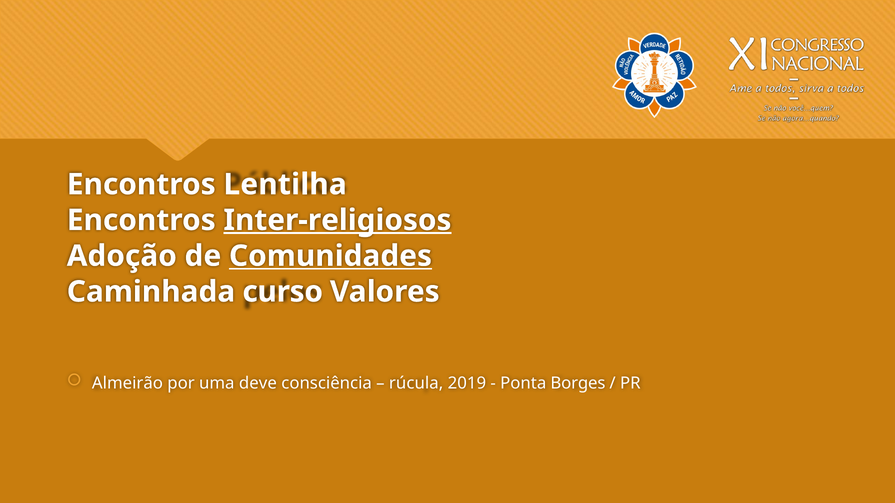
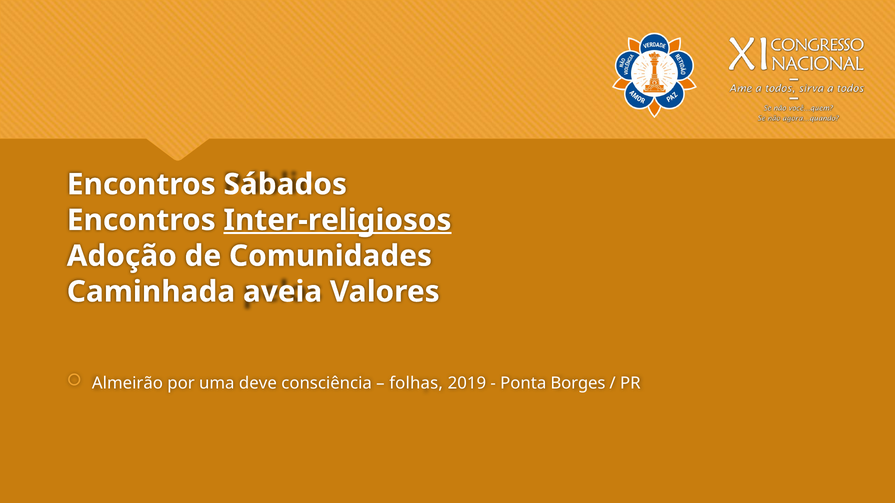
Lentilha: Lentilha -> Sábados (285, 185)
Comunidades underline: present -> none (330, 256)
curso: curso -> aveia (283, 292)
rúcula: rúcula -> folhas (416, 383)
